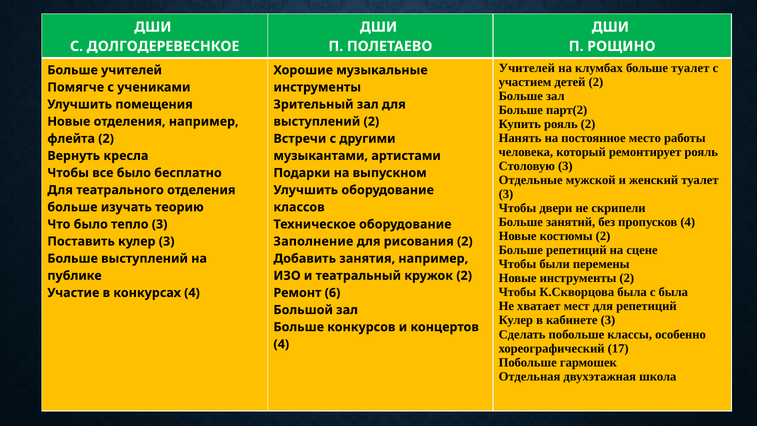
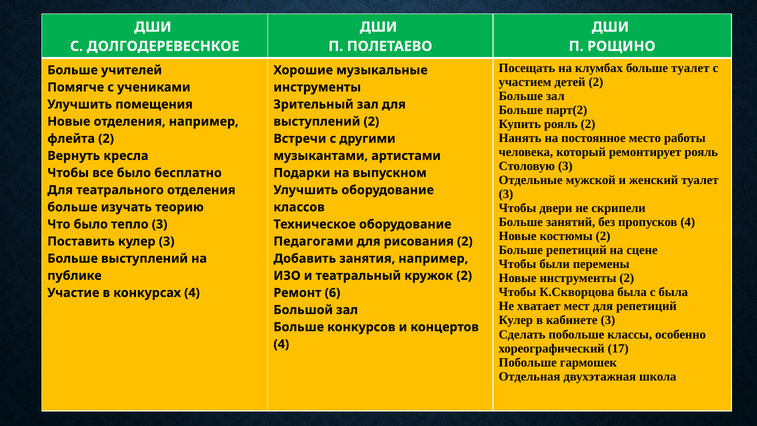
Учителей: Учителей -> Посещать (527, 68)
Заполнение: Заполнение -> Педагогами (313, 241)
